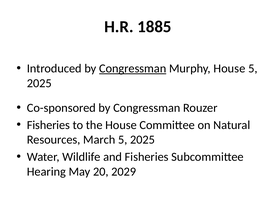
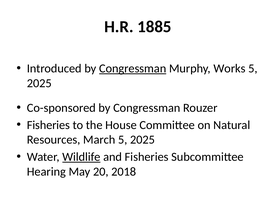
Murphy House: House -> Works (229, 69)
Wildlife underline: none -> present (81, 157)
2029: 2029 -> 2018 (124, 172)
